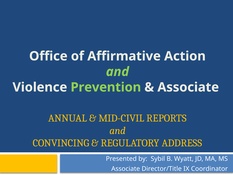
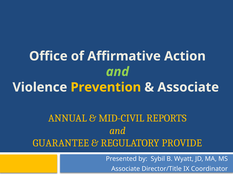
Prevention colour: light green -> yellow (106, 87)
CONVINCING: CONVINCING -> GUARANTEE (61, 143)
ADDRESS: ADDRESS -> PROVIDE (182, 143)
